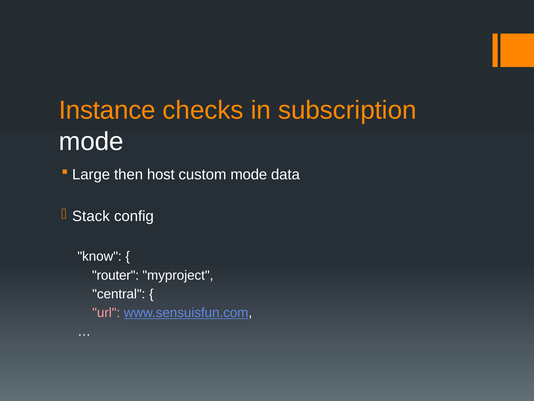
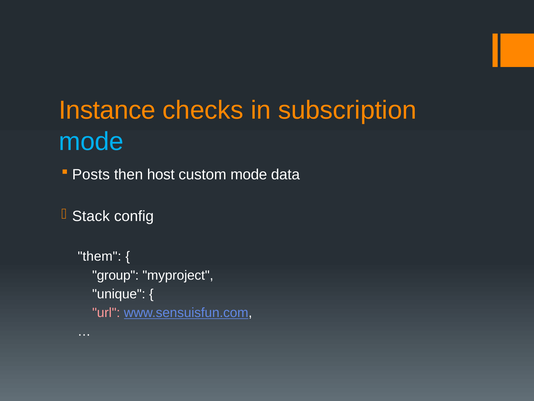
mode colour: white -> light blue (91, 141)
Large: Large -> Posts (91, 174)
know: know -> them (99, 256)
router: router -> group (116, 275)
central: central -> unique (119, 294)
